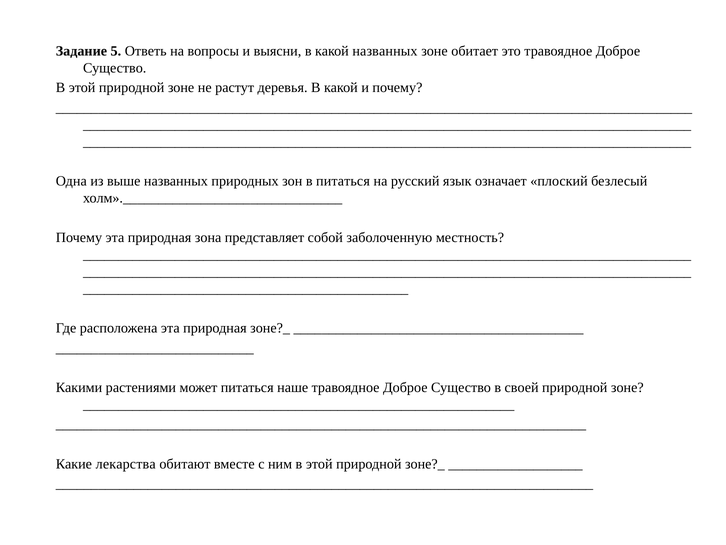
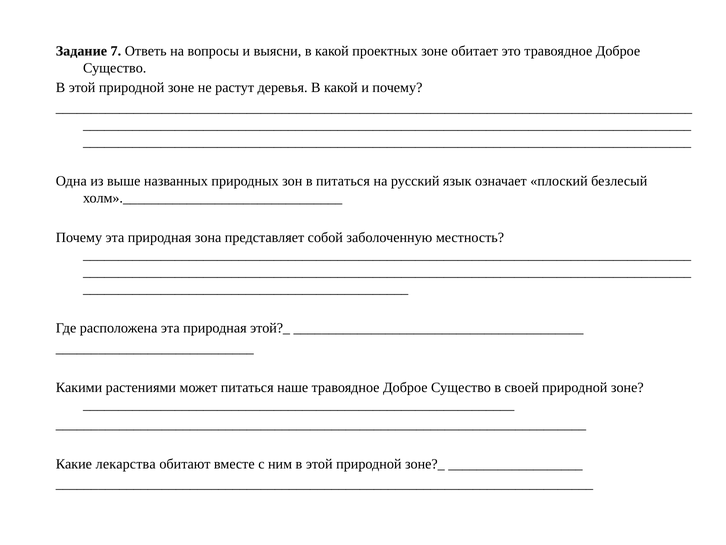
5: 5 -> 7 (116, 51)
какой названных: названных -> проектных (385, 51)
природная зоне?_: зоне?_ -> этой?_ (270, 328)
